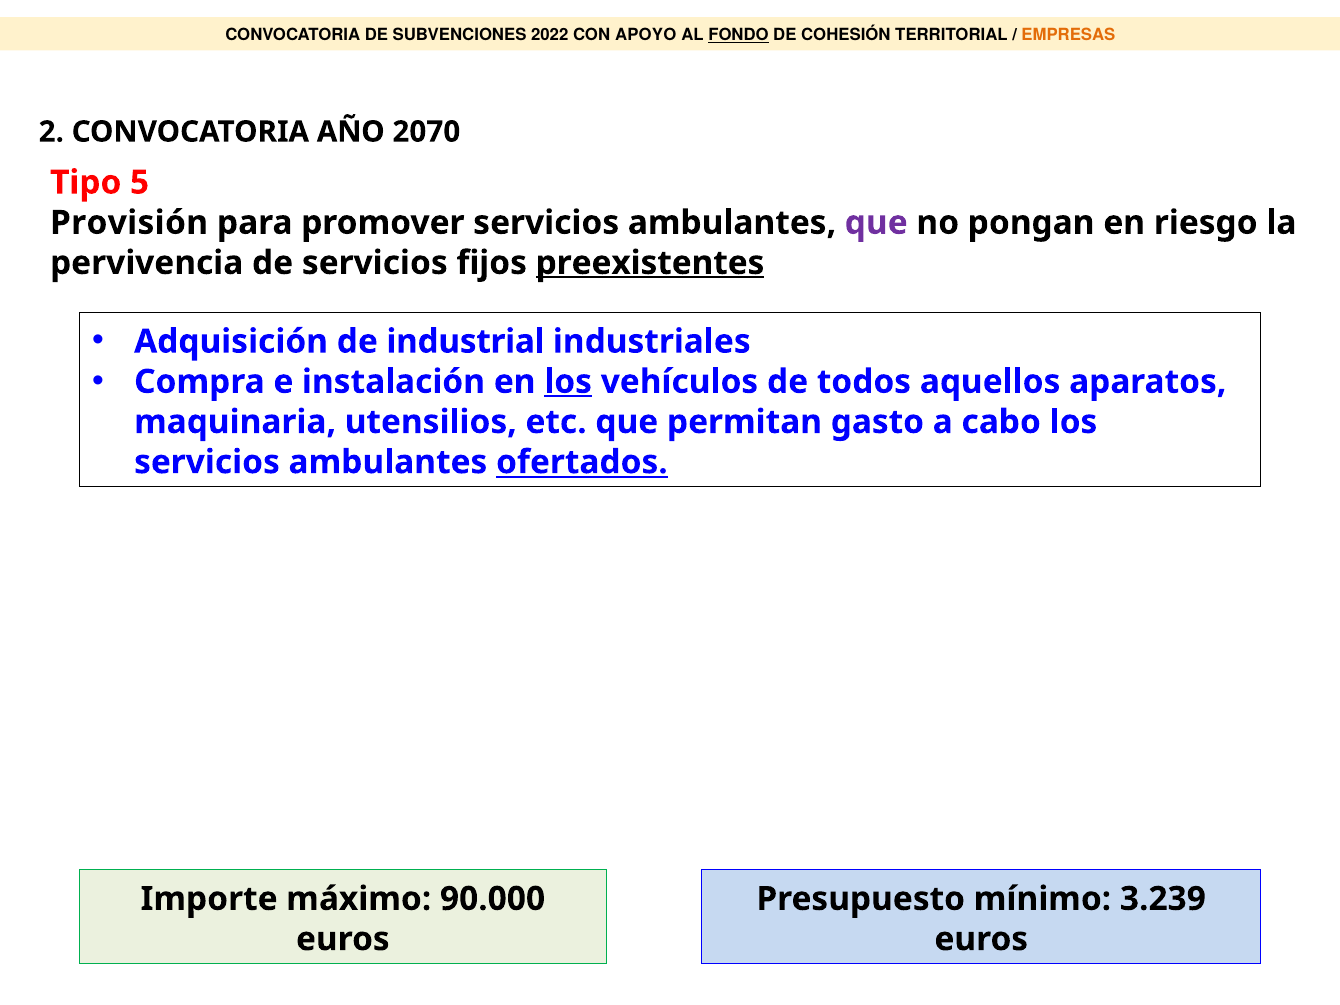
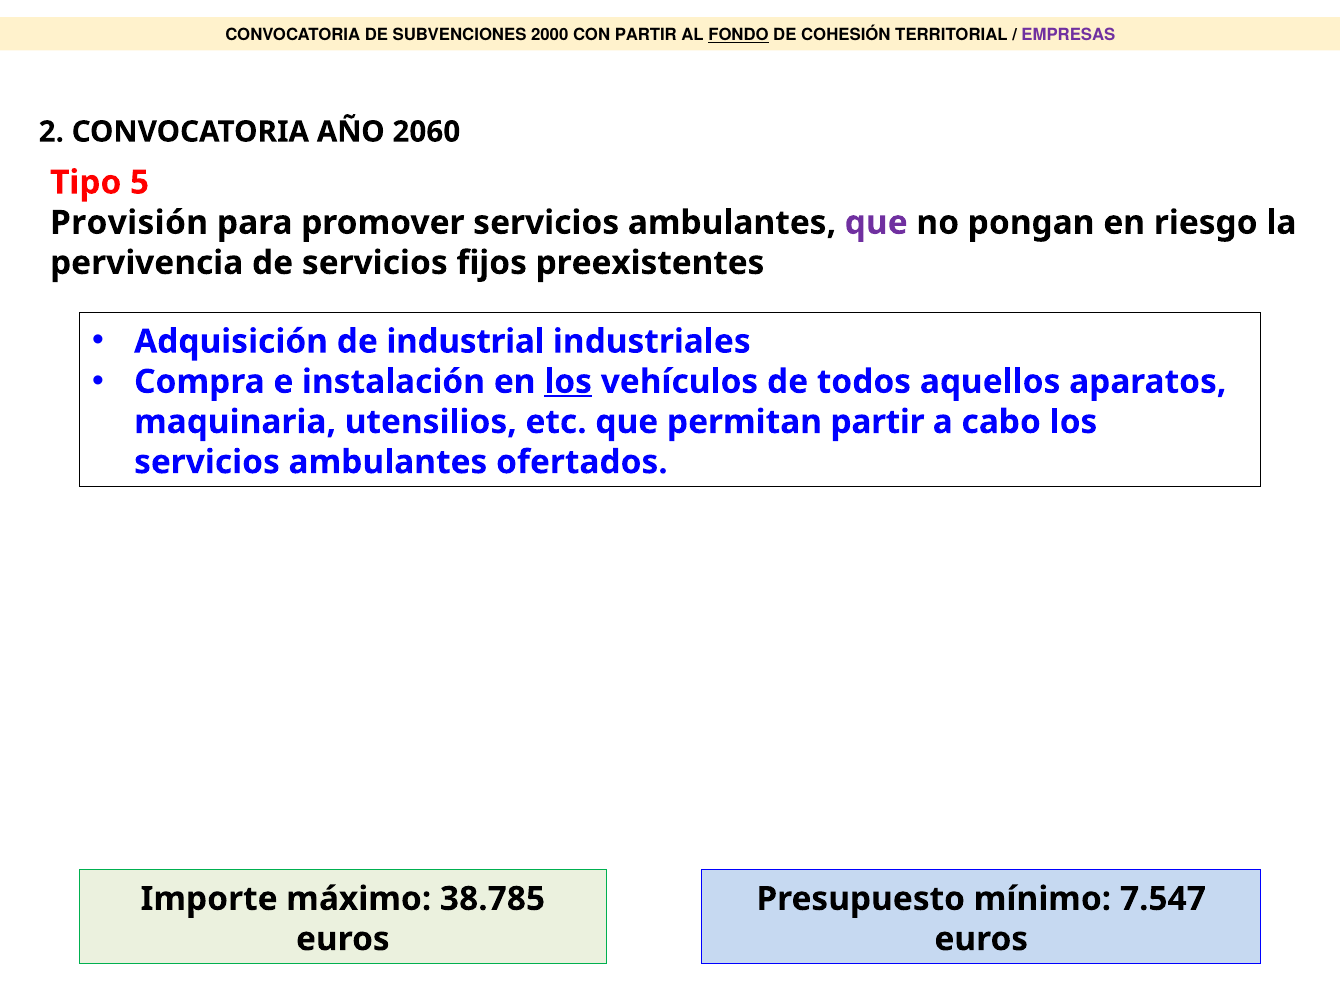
2022: 2022 -> 2000 (550, 35)
CON APOYO: APOYO -> PARTIR (646, 35)
EMPRESAS colour: orange -> purple (1068, 35)
2070: 2070 -> 2060 (426, 132)
preexistentes underline: present -> none (650, 263)
permitan gasto: gasto -> partir (878, 422)
ofertados underline: present -> none (582, 462)
90.000: 90.000 -> 38.785 (493, 899)
3.239: 3.239 -> 7.547 (1163, 899)
